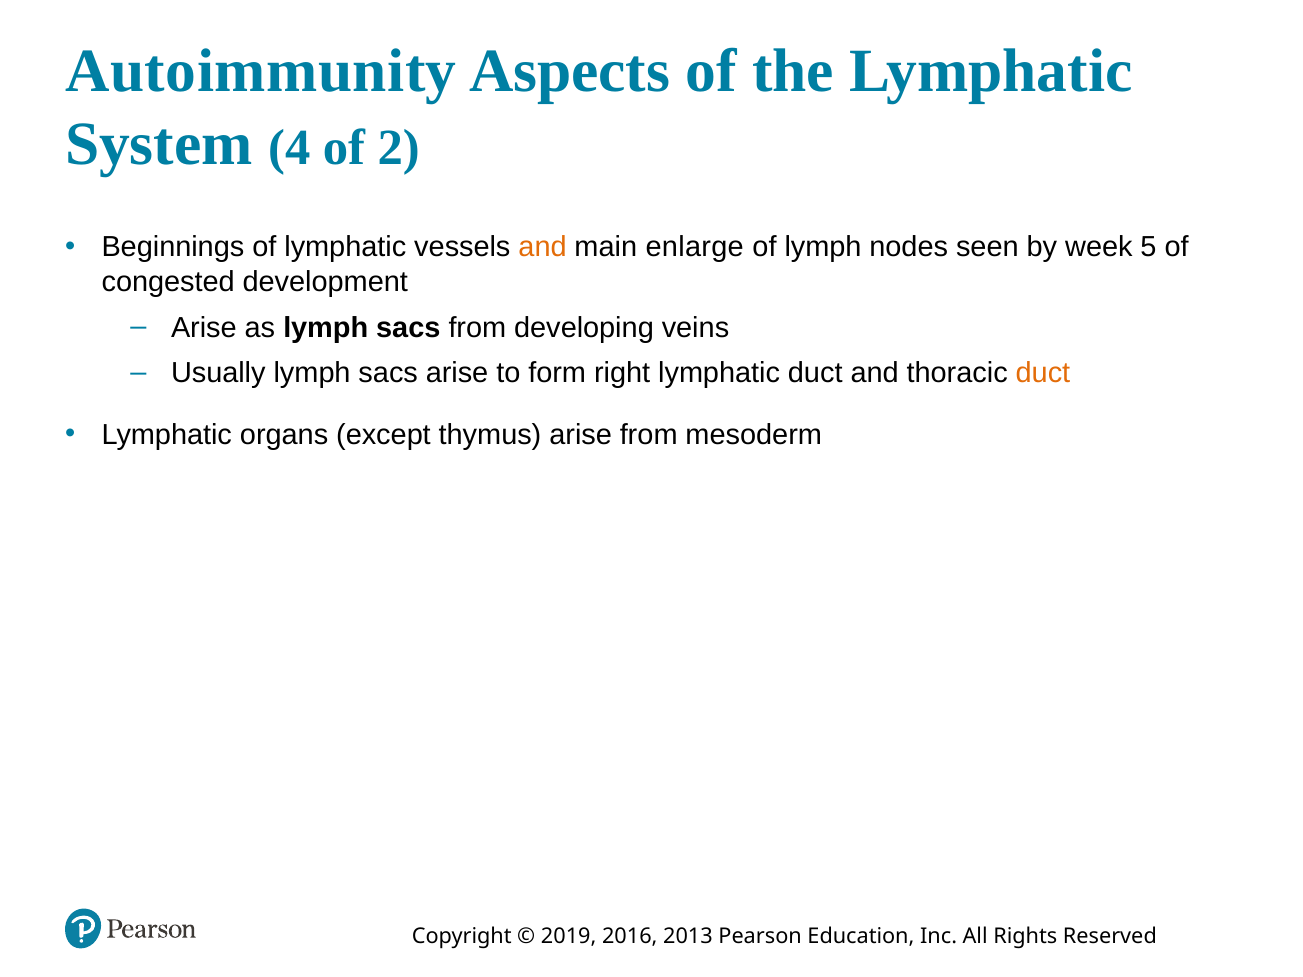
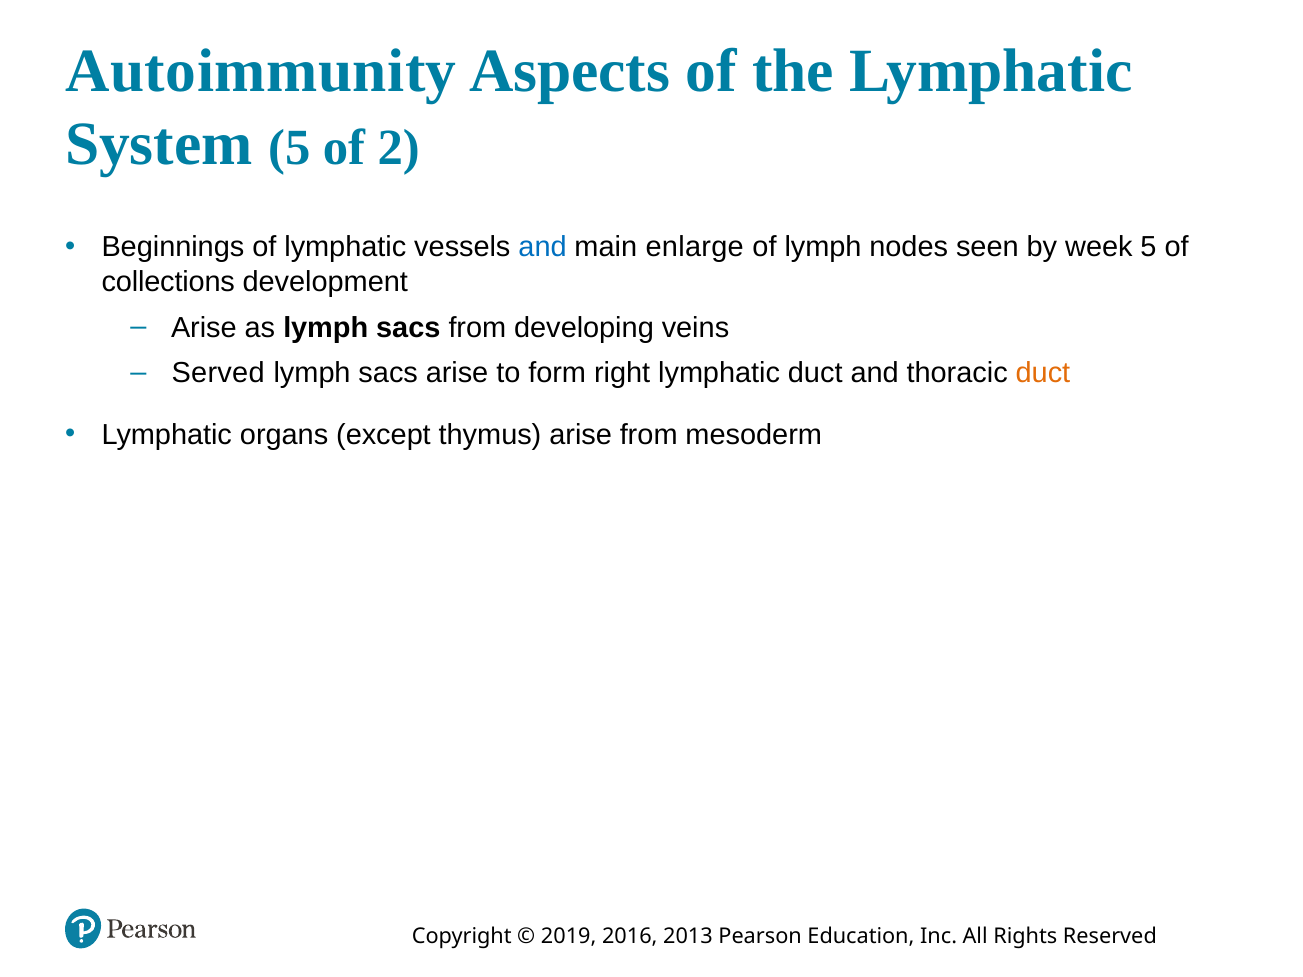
System 4: 4 -> 5 (289, 148)
and colour: orange -> blue (543, 247)
congested: congested -> collections (168, 282)
Usually: Usually -> Served (218, 373)
